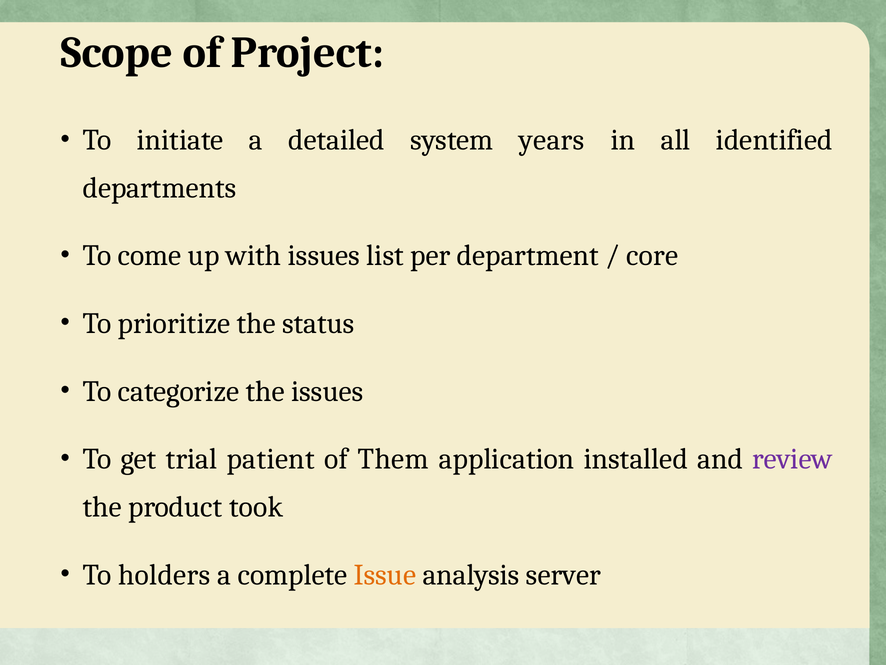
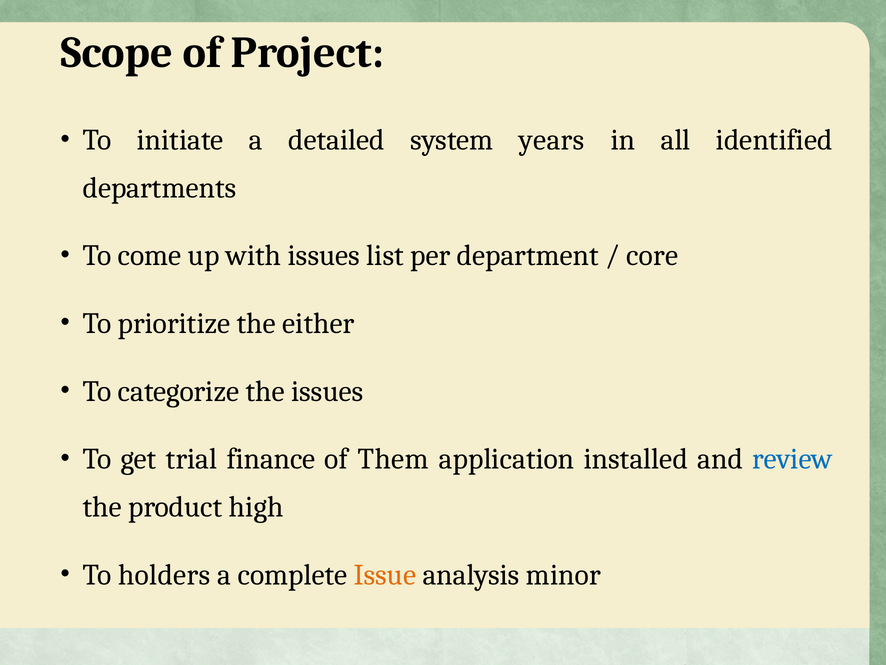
status: status -> either (318, 323)
patient: patient -> finance (271, 459)
review colour: purple -> blue (792, 459)
took: took -> high (256, 507)
server: server -> minor (563, 574)
